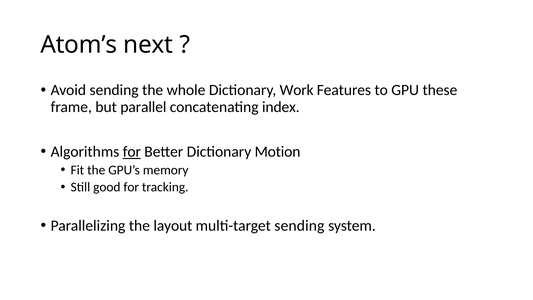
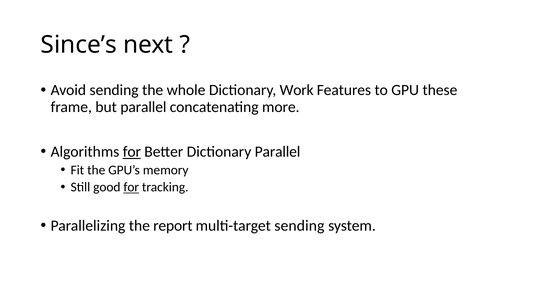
Atom’s: Atom’s -> Since’s (79, 45)
index: index -> more (281, 107)
Dictionary Motion: Motion -> Parallel (278, 152)
for underline: none -> present (131, 187)
layout: layout -> report (173, 225)
